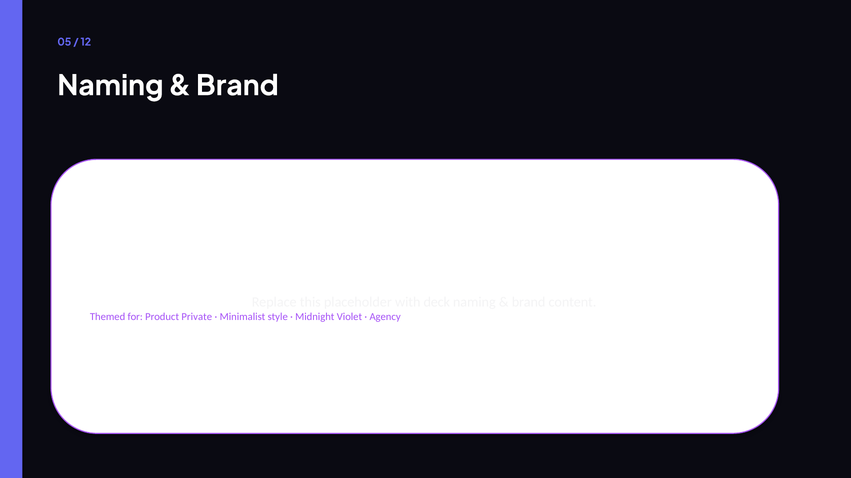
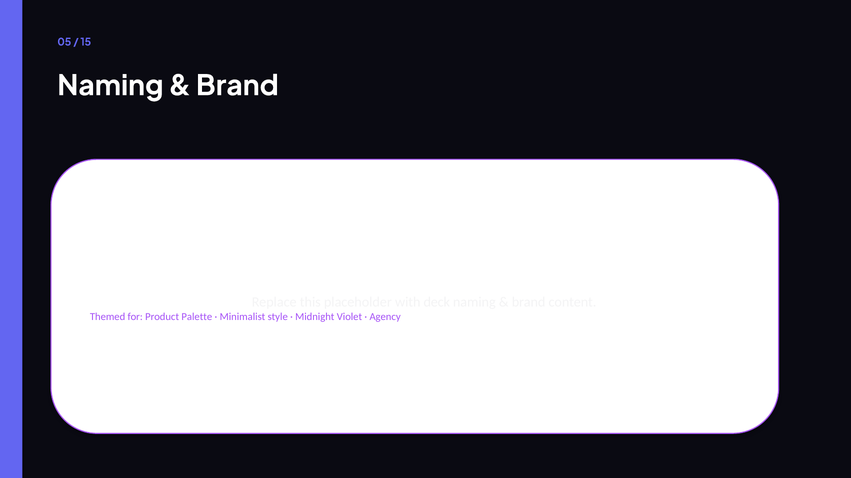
12: 12 -> 15 (86, 42)
Private: Private -> Palette (197, 317)
